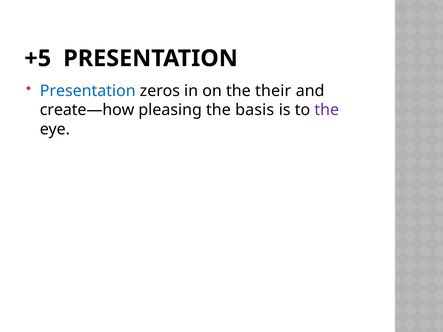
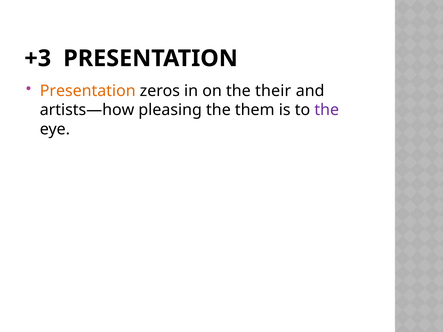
+5: +5 -> +3 (38, 58)
Presentation colour: blue -> orange (88, 91)
create—how: create—how -> artists—how (87, 110)
basis: basis -> them (255, 110)
